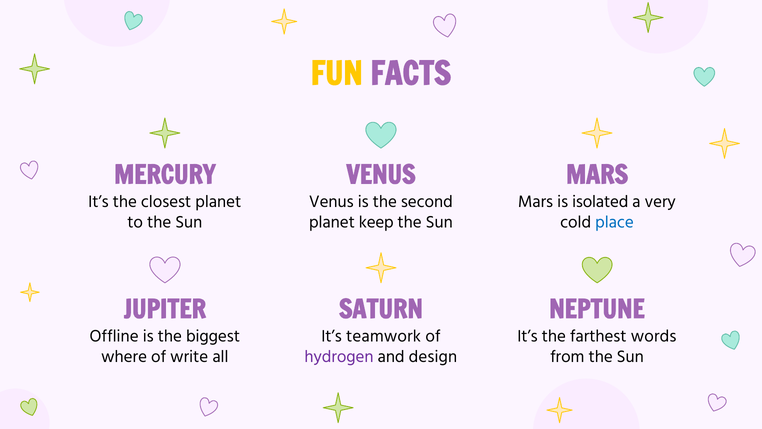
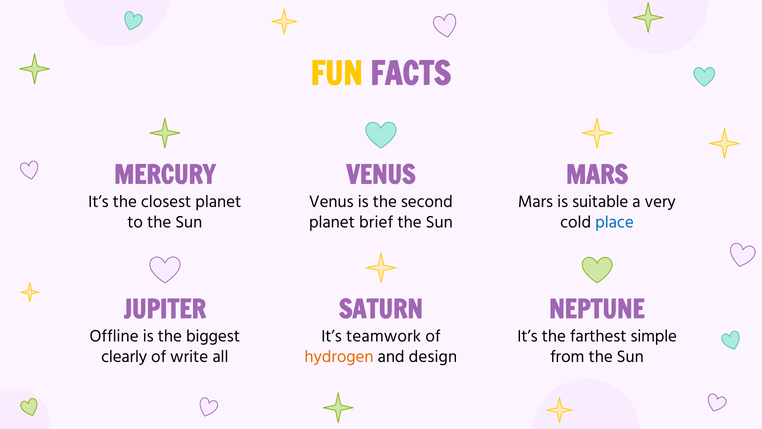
isolated: isolated -> suitable (600, 202)
keep: keep -> brief (376, 222)
words: words -> simple (654, 336)
where: where -> clearly (124, 356)
hydrogen colour: purple -> orange (339, 356)
